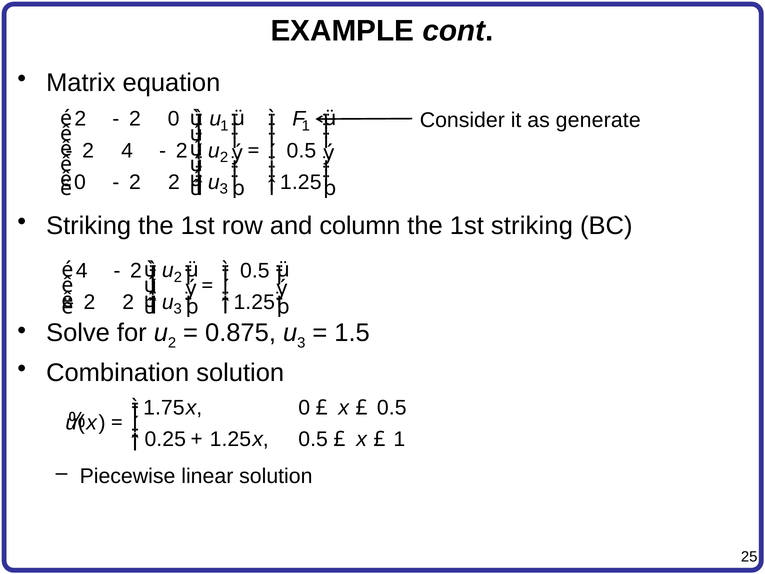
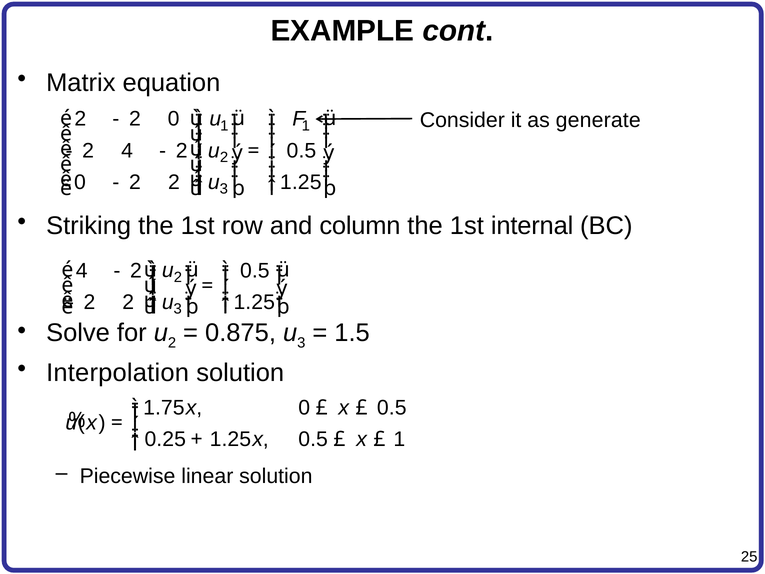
1st striking: striking -> internal (532, 226)
Combination: Combination -> Interpolation (118, 373)
